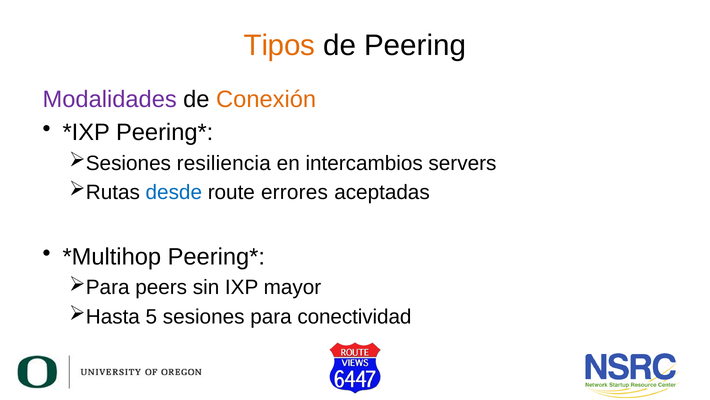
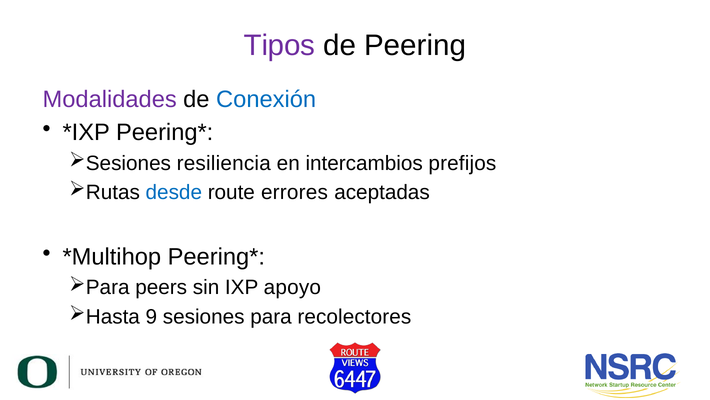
Tipos colour: orange -> purple (279, 46)
Conexión colour: orange -> blue (266, 99)
servers: servers -> prefijos (462, 163)
mayor: mayor -> apoyo (292, 287)
5: 5 -> 9 (151, 316)
conectividad: conectividad -> recolectores (354, 316)
